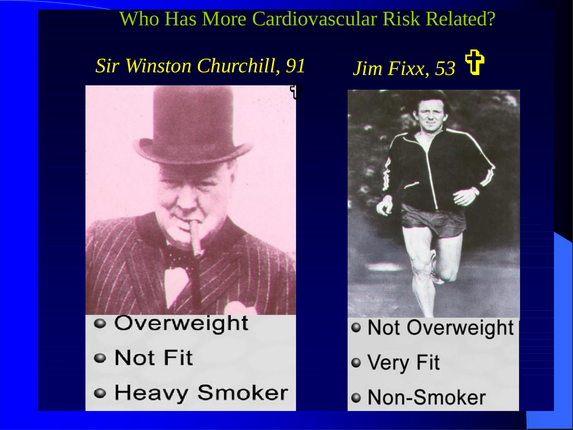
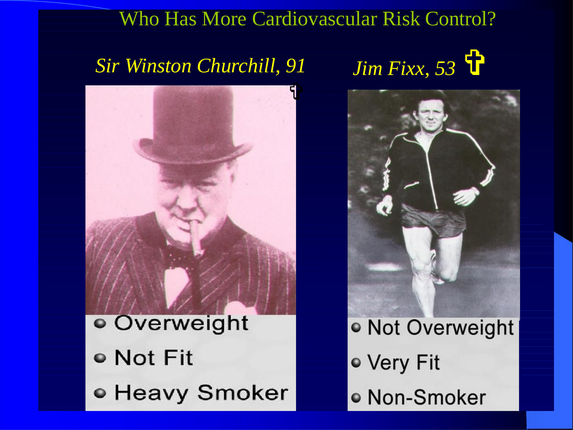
Related: Related -> Control (461, 19)
